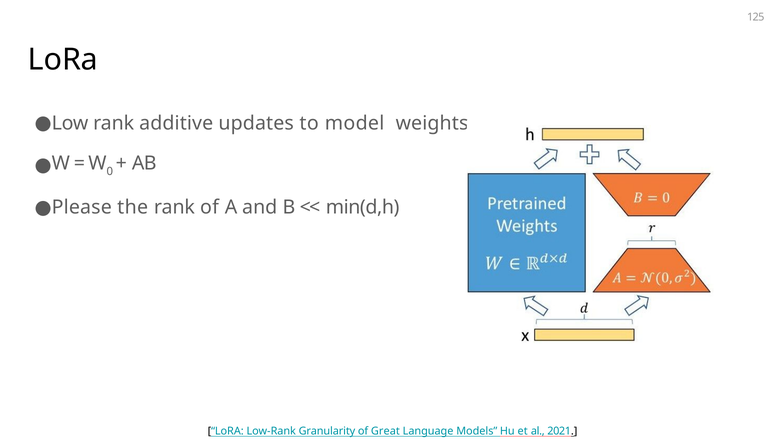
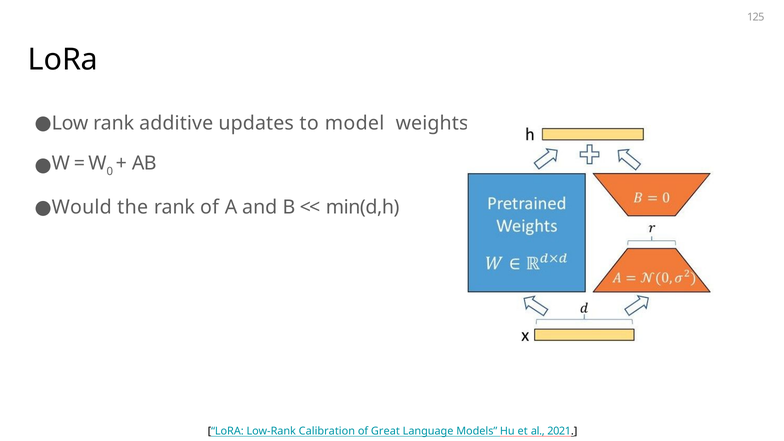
Please: Please -> Would (82, 207)
Granularity: Granularity -> Calibration (327, 431)
